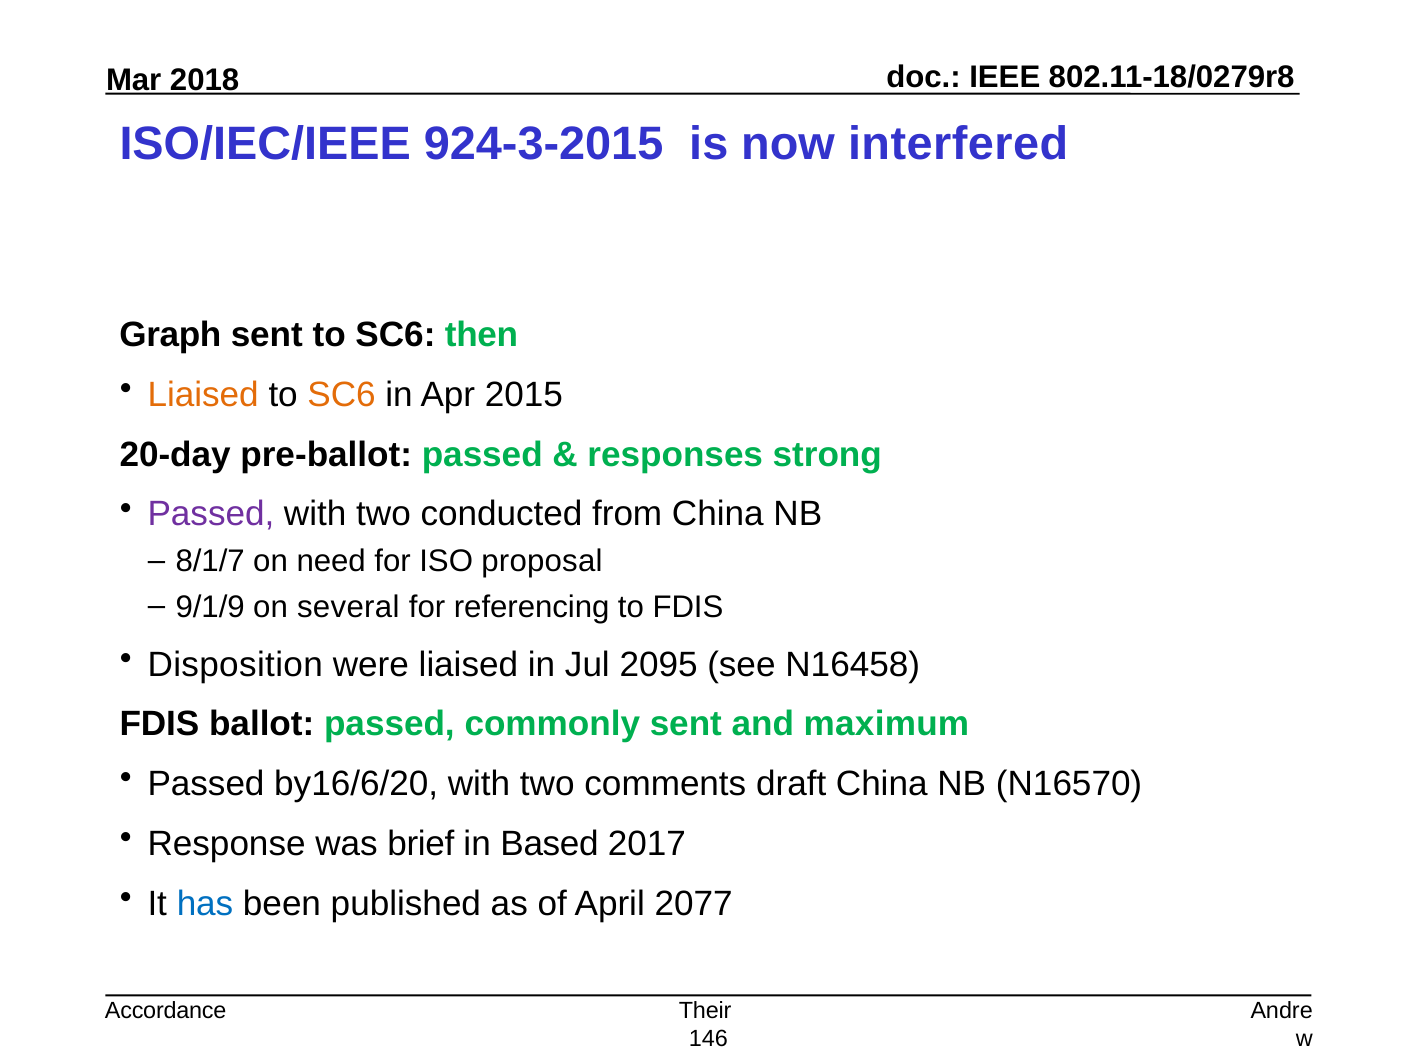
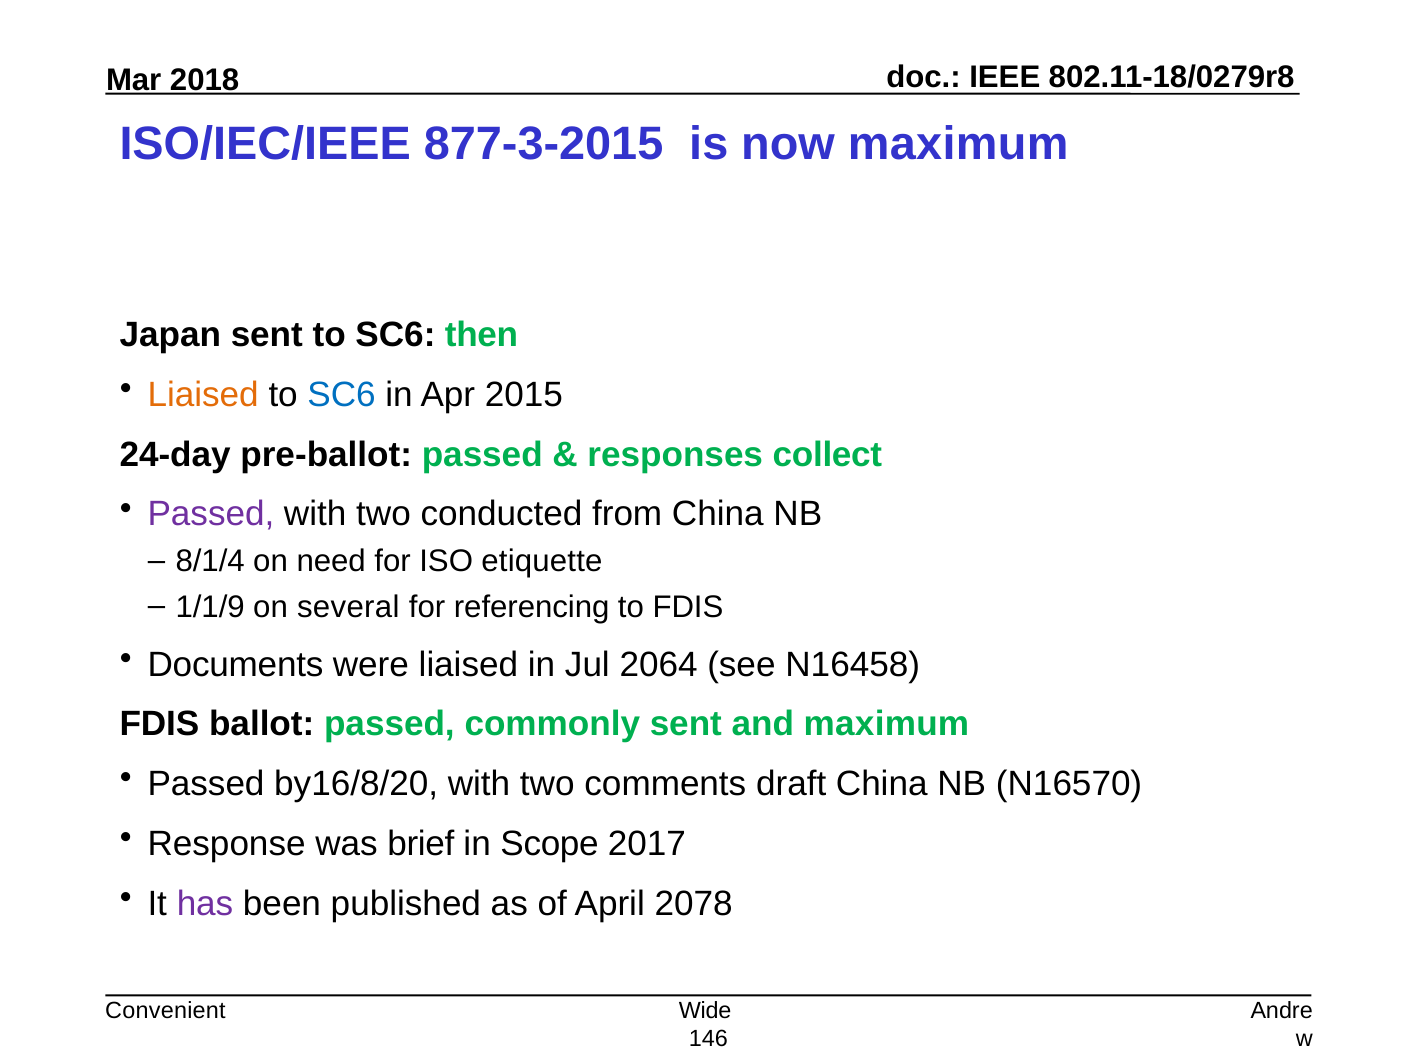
924-3-2015: 924-3-2015 -> 877-3-2015 (544, 144)
now interfered: interfered -> maximum (958, 144)
Graph: Graph -> Japan (170, 335)
SC6 colour: orange -> blue (342, 395)
20-day: 20-day -> 24-day (175, 454)
strong: strong -> collect (827, 454)
8/1/7: 8/1/7 -> 8/1/4 (210, 562)
proposal: proposal -> etiquette (542, 562)
9/1/9: 9/1/9 -> 1/1/9 (210, 607)
Disposition: Disposition -> Documents (235, 664)
2095: 2095 -> 2064 (659, 664)
by16/6/20: by16/6/20 -> by16/8/20 (356, 784)
Based: Based -> Scope (550, 844)
has colour: blue -> purple (205, 903)
2077: 2077 -> 2078 (694, 903)
Accordance: Accordance -> Convenient (165, 1011)
Their: Their -> Wide (705, 1011)
